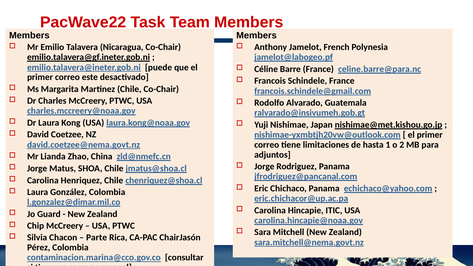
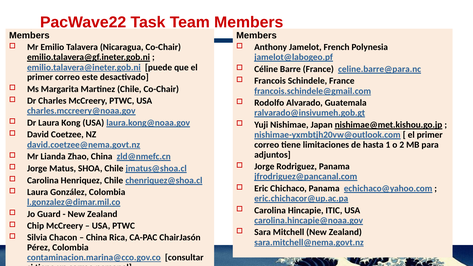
Parte: Parte -> China (97, 238)
